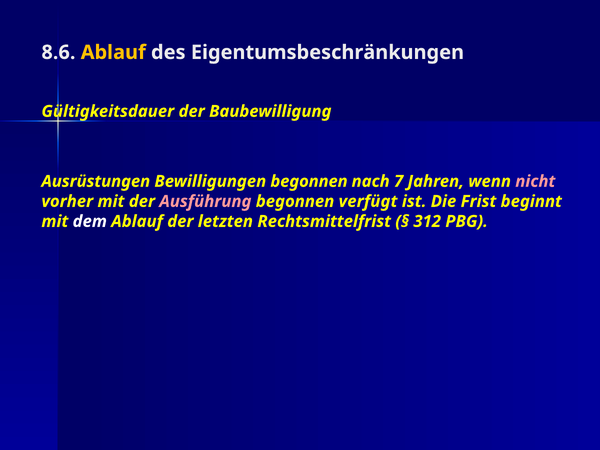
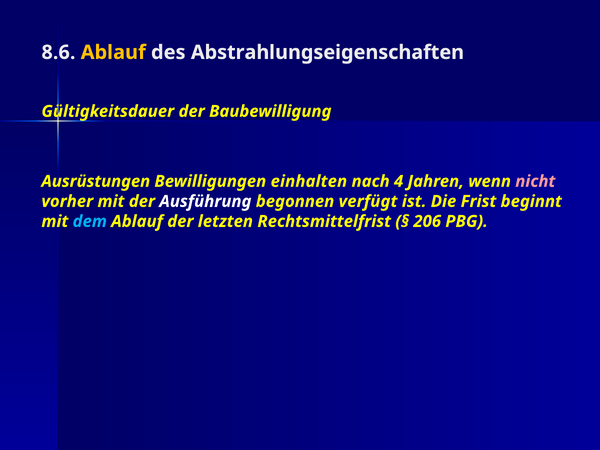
Eigentumsbeschränkungen: Eigentumsbeschränkungen -> Abstrahlungseigenschaften (327, 52)
Bewilligungen begonnen: begonnen -> einhalten (309, 181)
7: 7 -> 4 (399, 181)
Ausführung colour: pink -> white (205, 201)
dem colour: white -> light blue (90, 221)
312: 312 -> 206 (427, 221)
